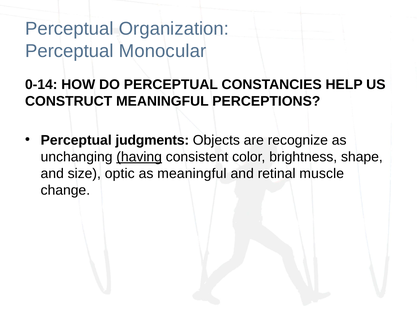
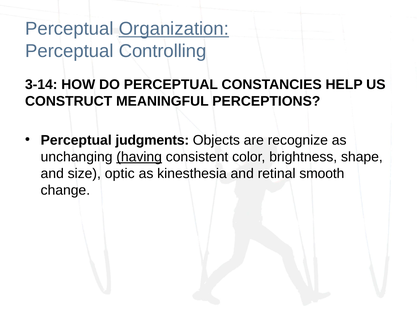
Organization underline: none -> present (174, 29)
Monocular: Monocular -> Controlling (163, 51)
0-14: 0-14 -> 3-14 (41, 84)
as meaningful: meaningful -> kinesthesia (192, 173)
muscle: muscle -> smooth (322, 173)
